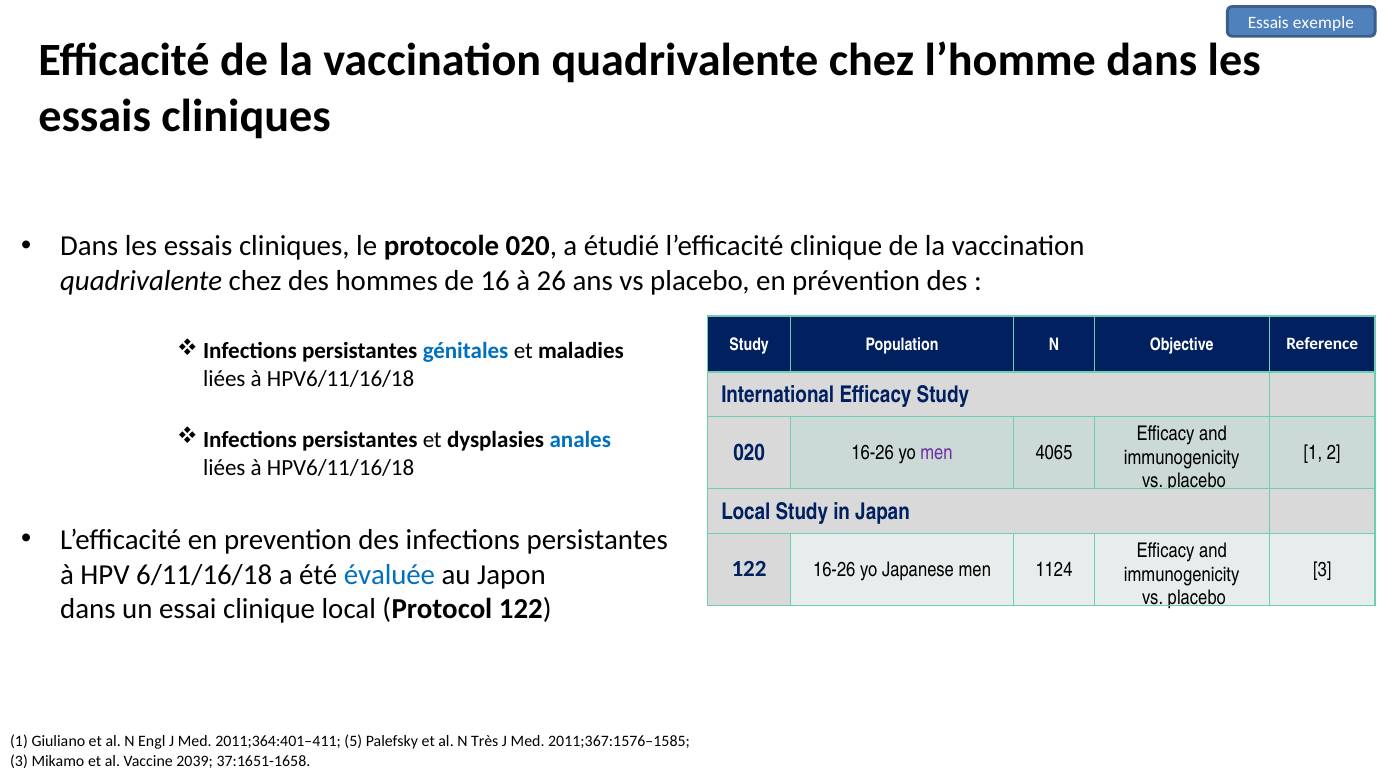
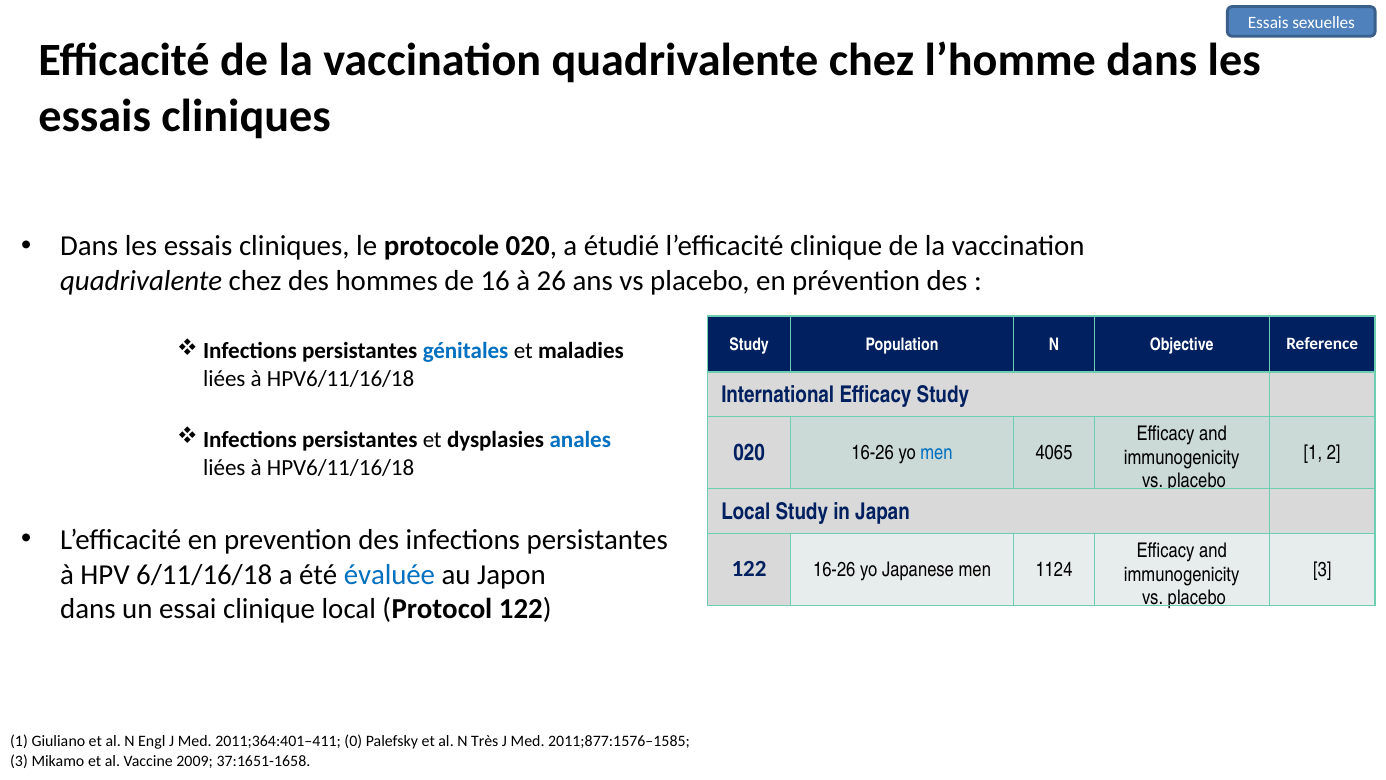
exemple: exemple -> sexuelles (1324, 23)
men colour: purple -> blue (937, 453)
5: 5 -> 0 (353, 741)
2011;367:1576–1585: 2011;367:1576–1585 -> 2011;877:1576–1585 (619, 741)
2039: 2039 -> 2009 (195, 760)
